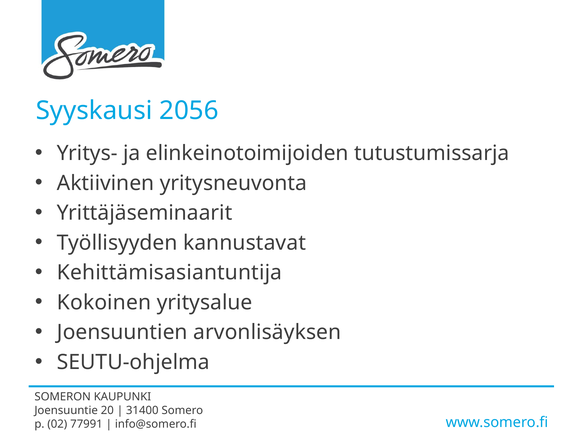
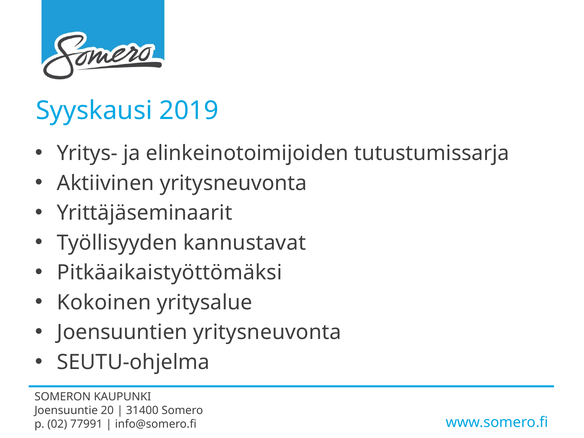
2056: 2056 -> 2019 (189, 111)
Kehittämisasiantuntija: Kehittämisasiantuntija -> Pitkäaikaistyöttömäksi (170, 273)
Joensuuntien arvonlisäyksen: arvonlisäyksen -> yritysneuvonta (267, 332)
